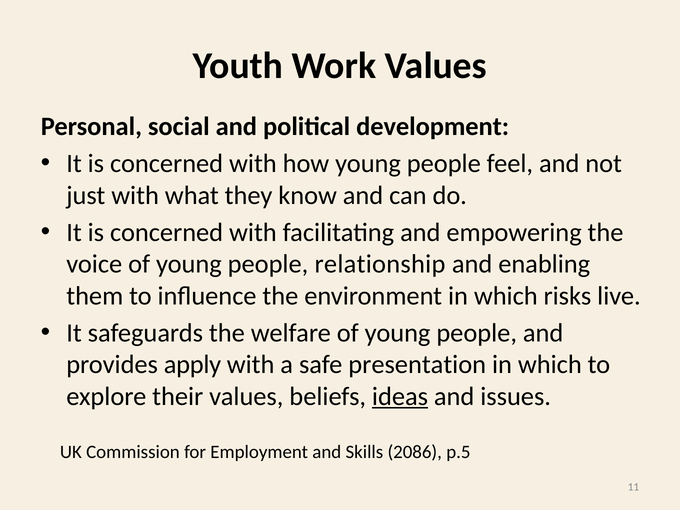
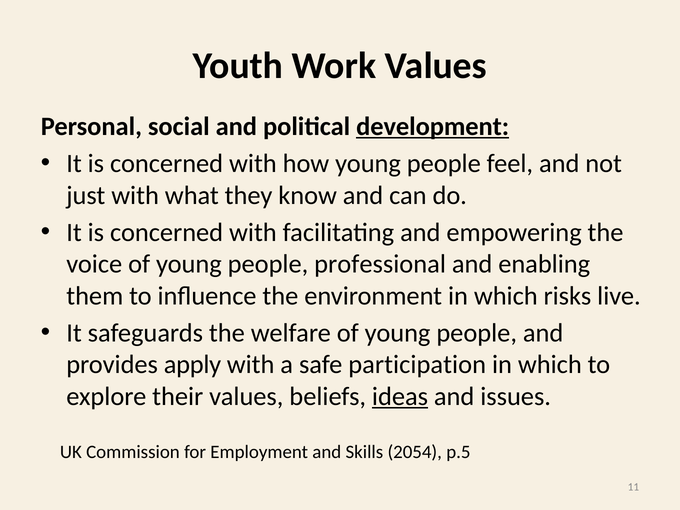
development underline: none -> present (433, 127)
relationship: relationship -> professional (380, 264)
presentation: presentation -> participation (417, 365)
2086: 2086 -> 2054 (415, 452)
